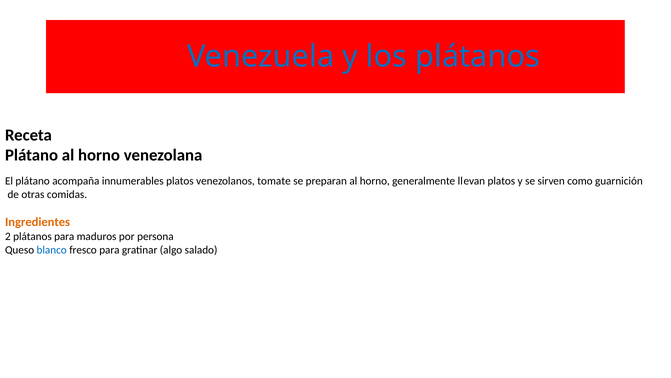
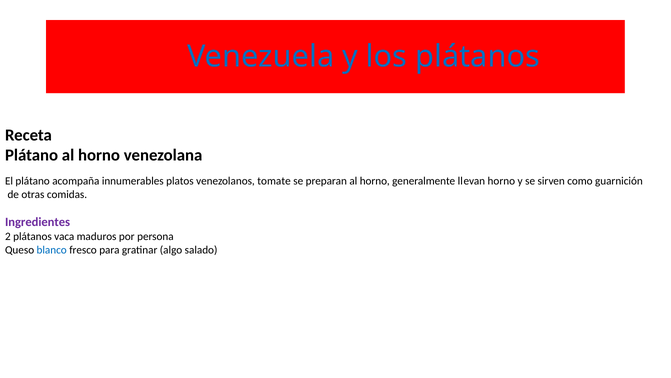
llevan platos: platos -> horno (501, 181)
Ingredientes colour: orange -> purple (38, 222)
plátanos para: para -> vaca (64, 236)
